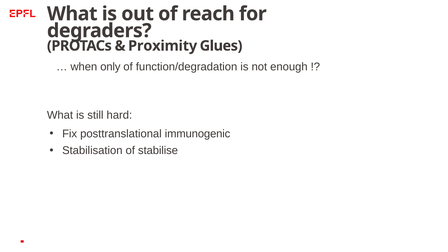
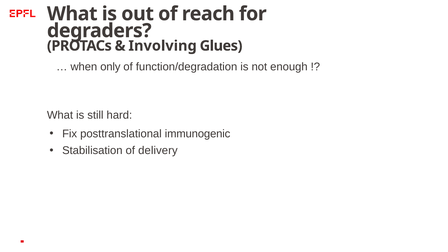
Proximity: Proximity -> Involving (163, 46)
stabilise: stabilise -> delivery (158, 150)
